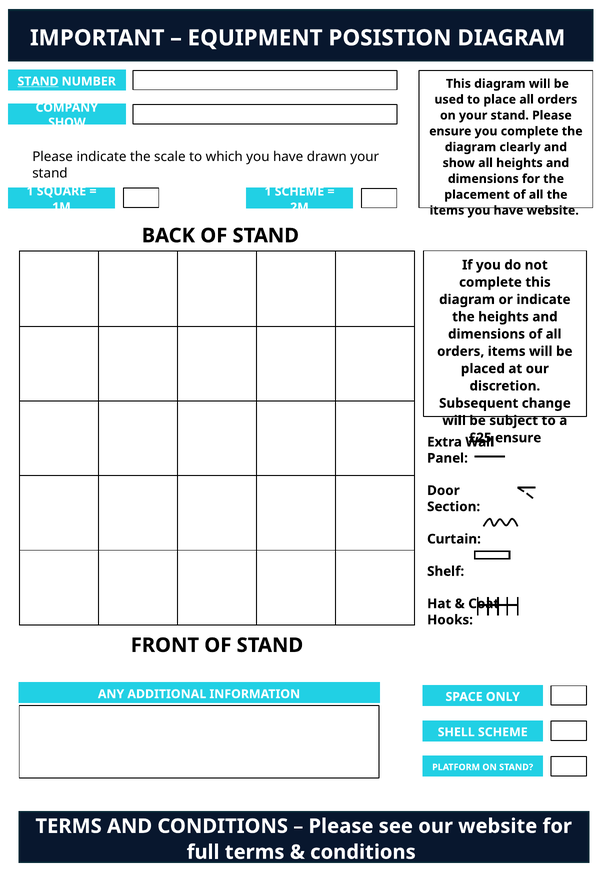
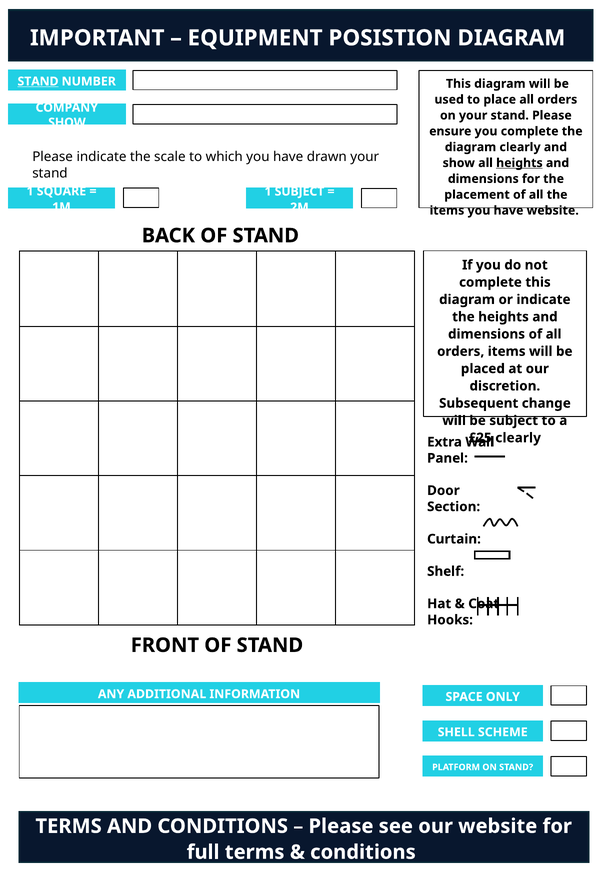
heights underline: none -> present (519, 163)
1 SCHEME: SCHEME -> SUBJECT (299, 191)
ensure: ensure -> clearly (518, 438)
